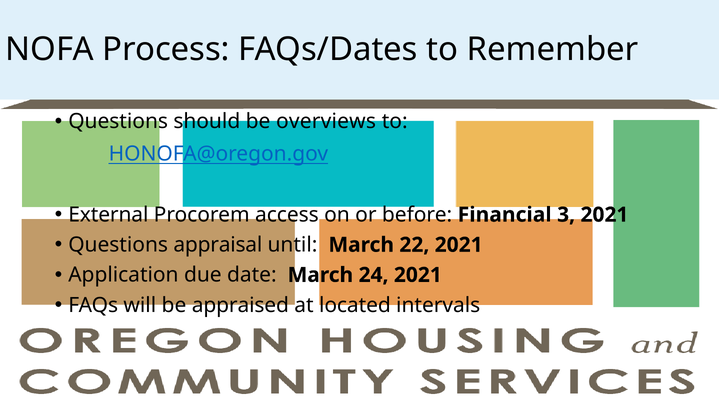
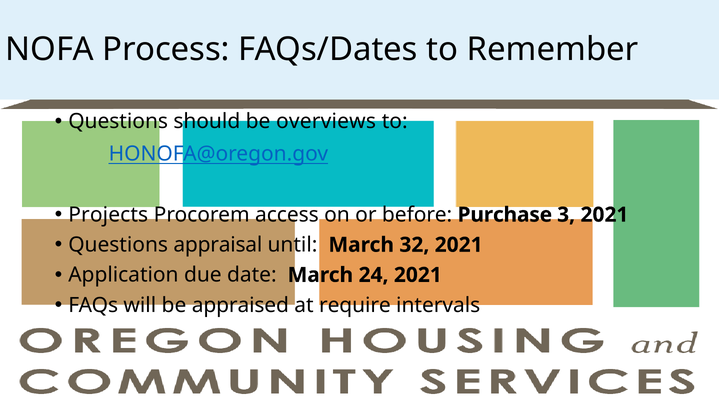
External: External -> Projects (108, 215)
Financial: Financial -> Purchase (505, 215)
22: 22 -> 32 (414, 245)
located: located -> require (355, 305)
